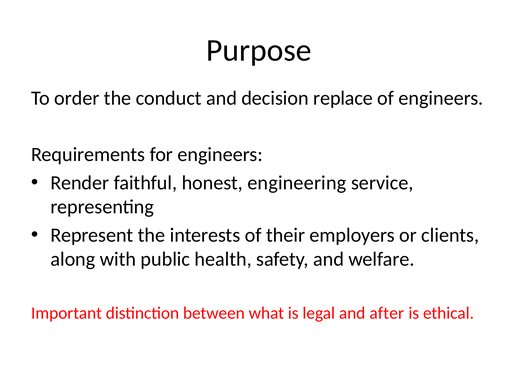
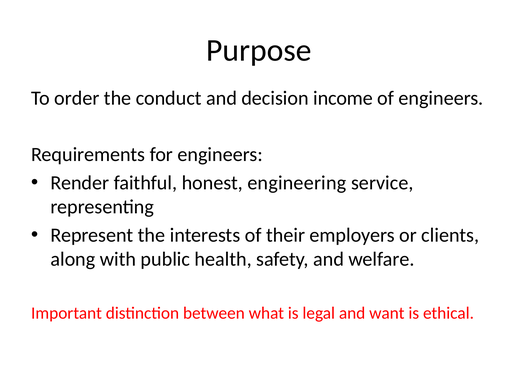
replace: replace -> income (343, 98)
after: after -> want (387, 313)
